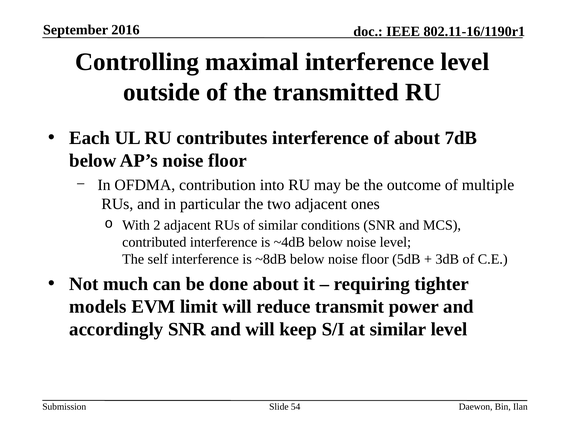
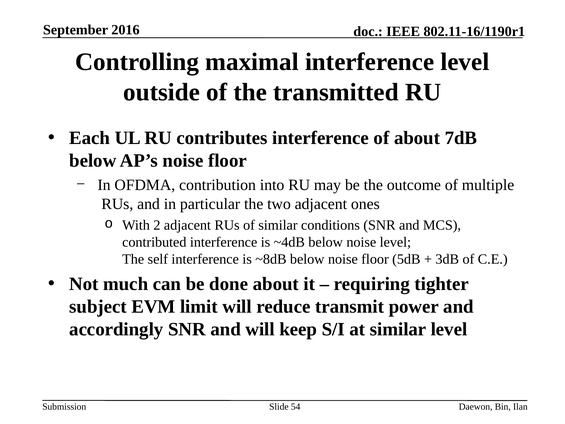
models: models -> subject (98, 306)
